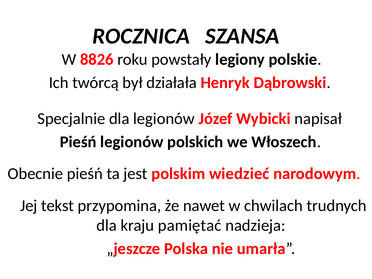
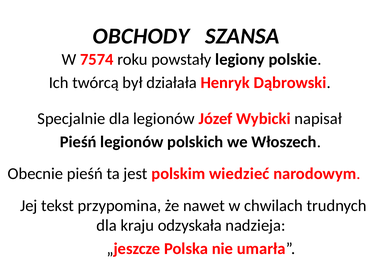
ROCZNICA: ROCZNICA -> OBCHODY (141, 36)
8826: 8826 -> 7574 (97, 59)
pamiętać: pamiętać -> odzyskała (190, 225)
